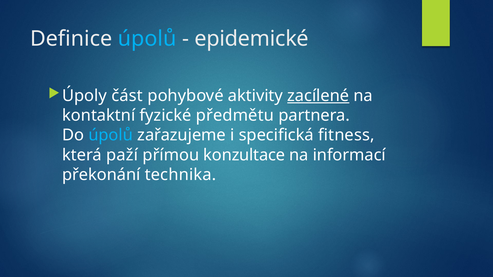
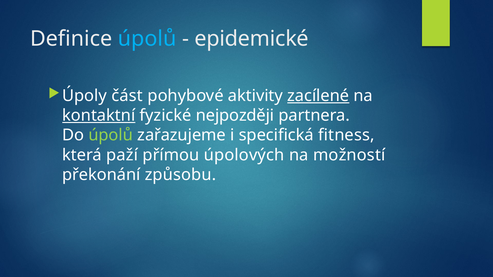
kontaktní underline: none -> present (99, 116)
předmětu: předmětu -> nejpozději (235, 116)
úpolů colour: light blue -> light green (111, 135)
konzultace: konzultace -> úpolových (244, 155)
informací: informací -> možností (349, 155)
technika: technika -> způsobu (180, 175)
